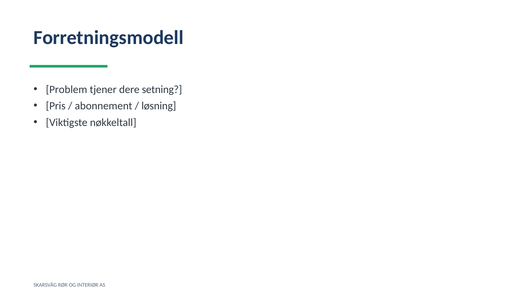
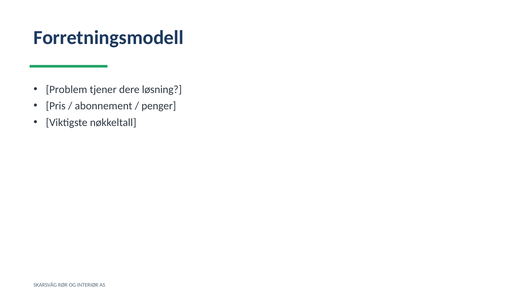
setning: setning -> løsning (162, 89)
løsning: løsning -> penger (159, 106)
